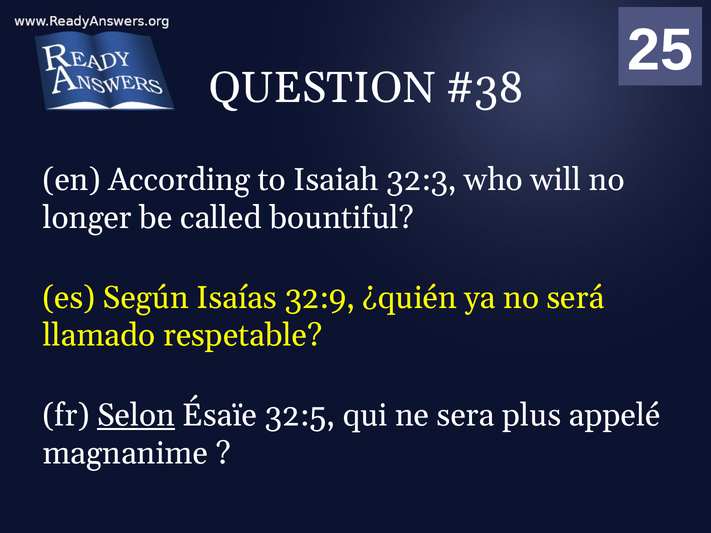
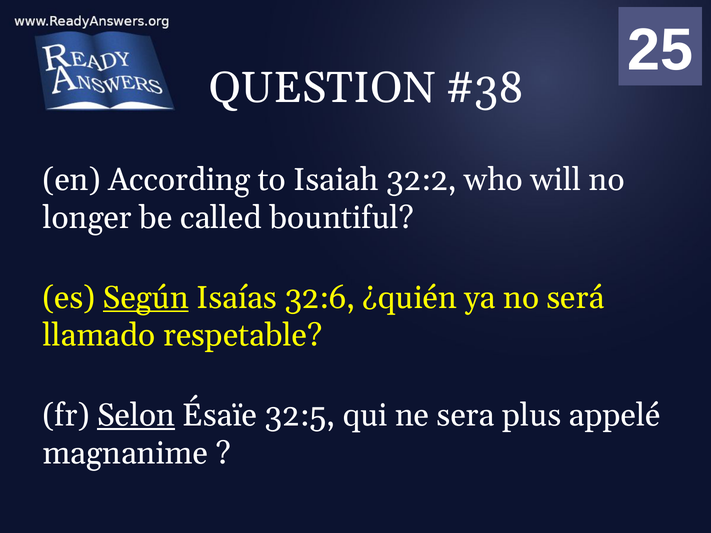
32:3: 32:3 -> 32:2 (422, 180)
Según underline: none -> present (146, 298)
32:9: 32:9 -> 32:6 (320, 298)
